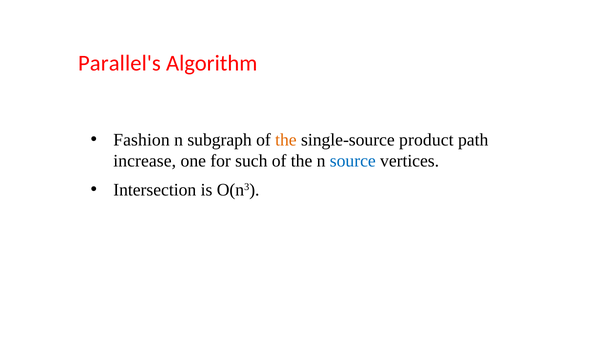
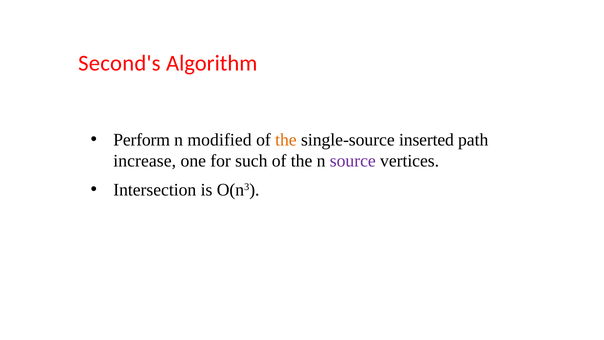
Parallel's: Parallel's -> Second's (119, 63)
Fashion: Fashion -> Perform (142, 140)
subgraph: subgraph -> modified (220, 140)
product: product -> inserted (426, 140)
source colour: blue -> purple (353, 161)
